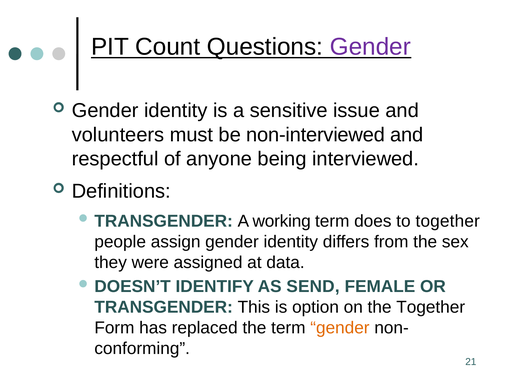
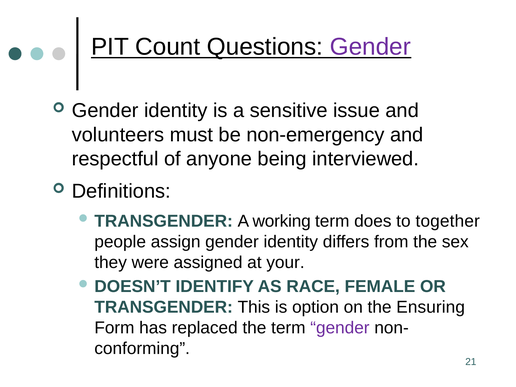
non-interviewed: non-interviewed -> non-emergency (316, 135)
data: data -> your (285, 262)
SEND: SEND -> RACE (313, 287)
the Together: Together -> Ensuring (431, 307)
gender colour: orange -> purple (340, 328)
